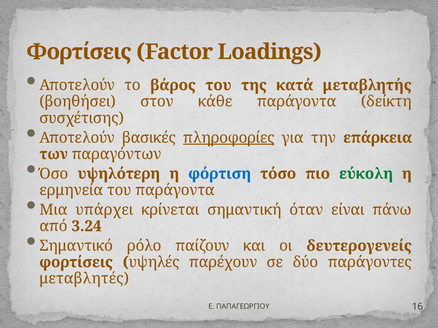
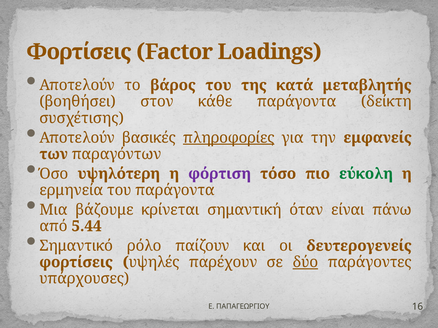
επάρκεια: επάρκεια -> εμφανείς (378, 138)
φόρτιση colour: blue -> purple (220, 174)
υπάρχει: υπάρχει -> βάζουμε (105, 210)
3.24: 3.24 -> 5.44 (86, 227)
δύο underline: none -> present (305, 263)
μεταβλητές: μεταβλητές -> υπάρχουσες (84, 279)
